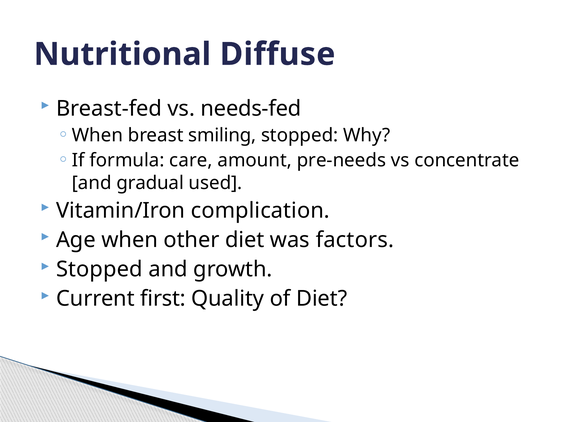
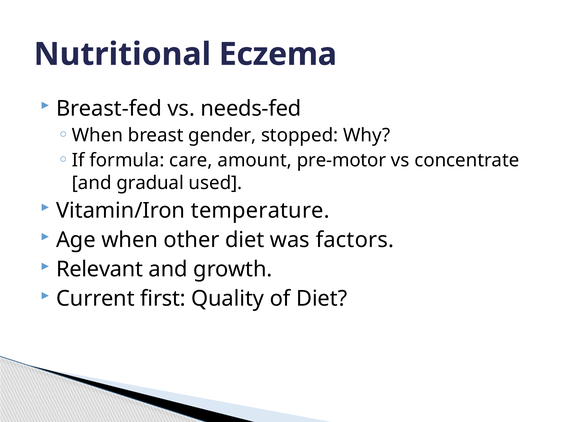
Diffuse: Diffuse -> Eczema (278, 54)
smiling: smiling -> gender (222, 135)
pre-needs: pre-needs -> pre-motor (341, 160)
complication: complication -> temperature (260, 210)
Stopped: Stopped -> Relevant (100, 269)
